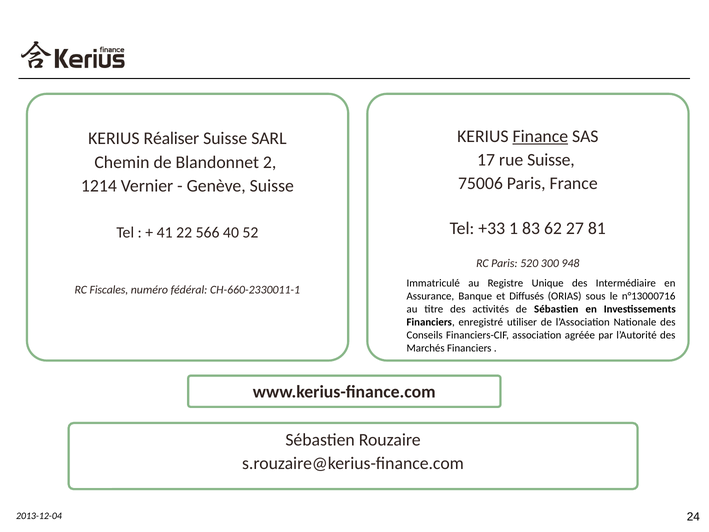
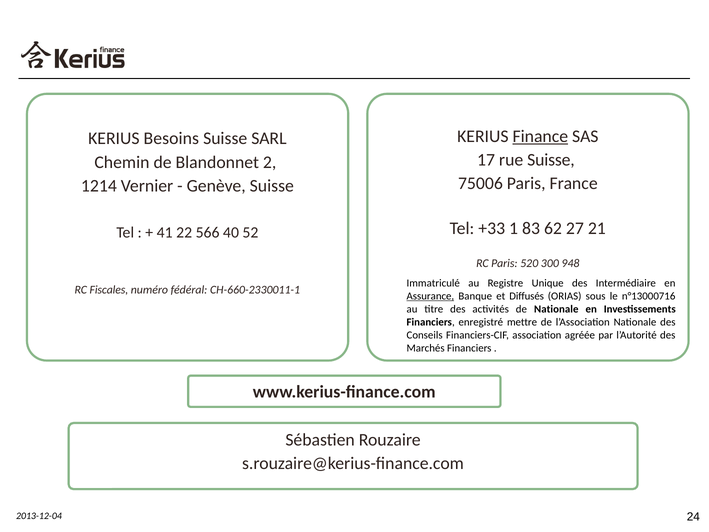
Réaliser: Réaliser -> Besoins (171, 139)
81: 81 -> 21 (597, 228)
Assurance underline: none -> present (430, 296)
de Sébastien: Sébastien -> Nationale (556, 309)
utiliser: utiliser -> mettre (522, 322)
